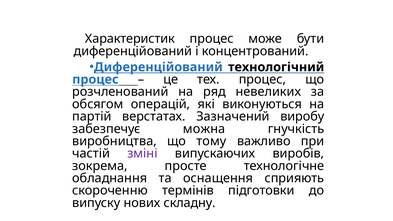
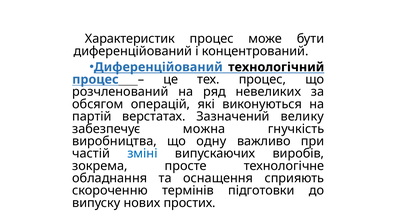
виробу: виробу -> велику (302, 117)
тому: тому -> одну (211, 141)
зміні colour: purple -> blue (142, 154)
складну: складну -> простих (190, 203)
